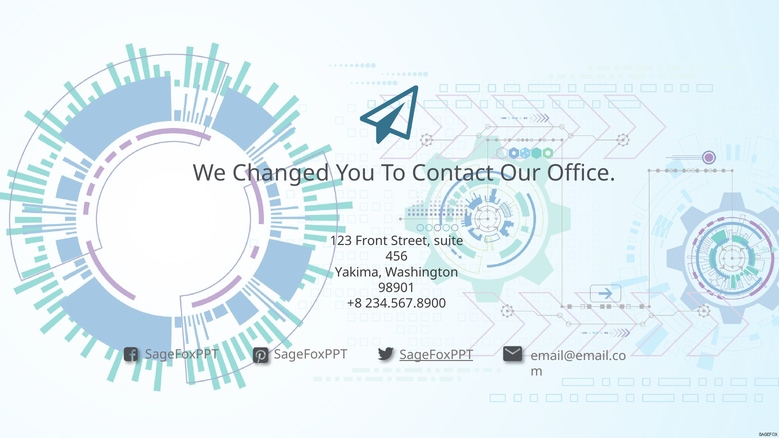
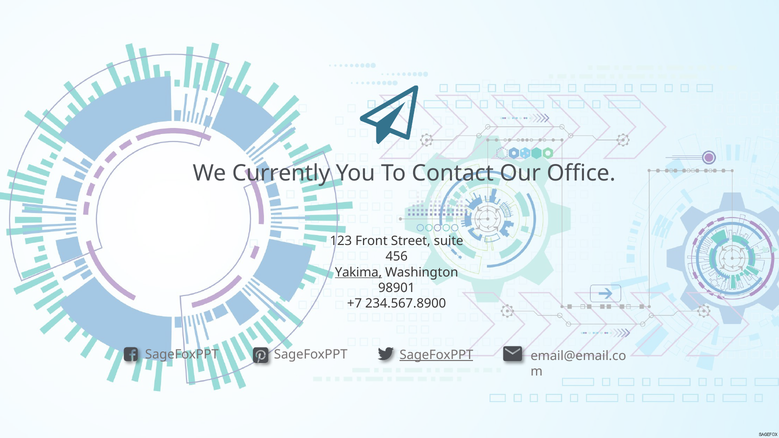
Changed: Changed -> Currently (281, 173)
Yakima underline: none -> present (358, 272)
+8: +8 -> +7 (355, 304)
